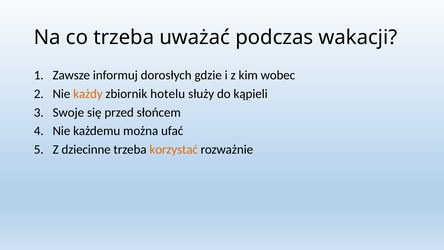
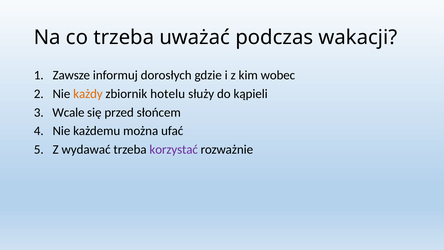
Swoje: Swoje -> Wcale (68, 112)
dziecinne: dziecinne -> wydawać (86, 150)
korzystać colour: orange -> purple (174, 150)
